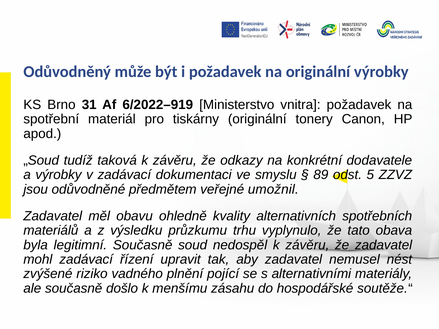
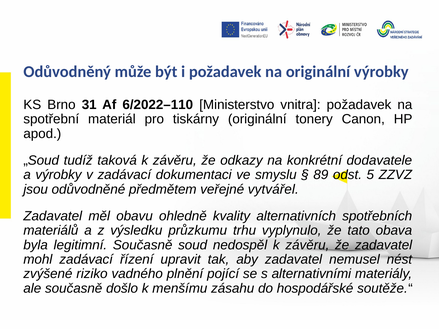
6/2022–919: 6/2022–919 -> 6/2022–110 (158, 105)
umožnil: umožnil -> vytvářel (273, 189)
